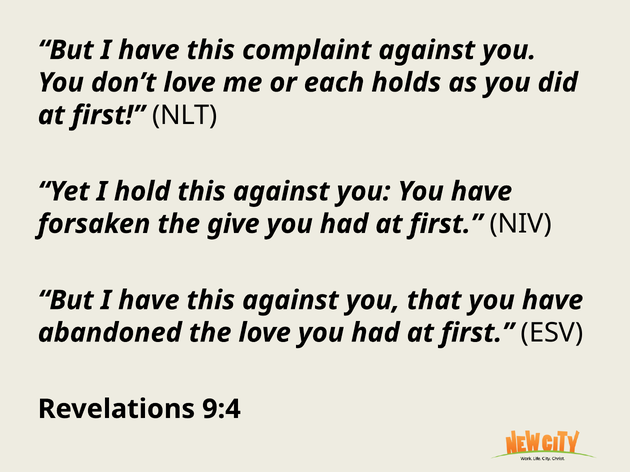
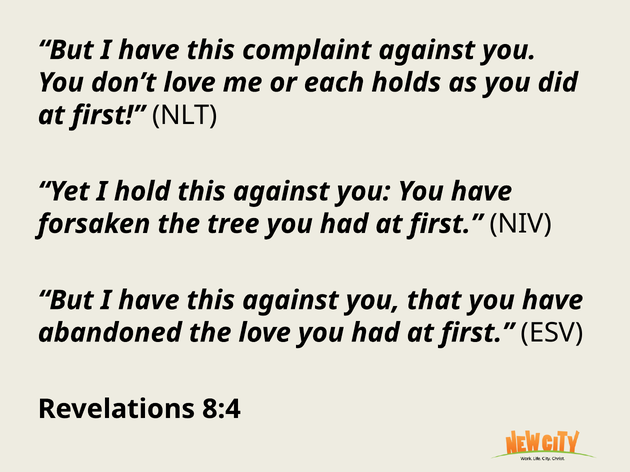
give: give -> tree (233, 224)
9:4: 9:4 -> 8:4 (221, 409)
